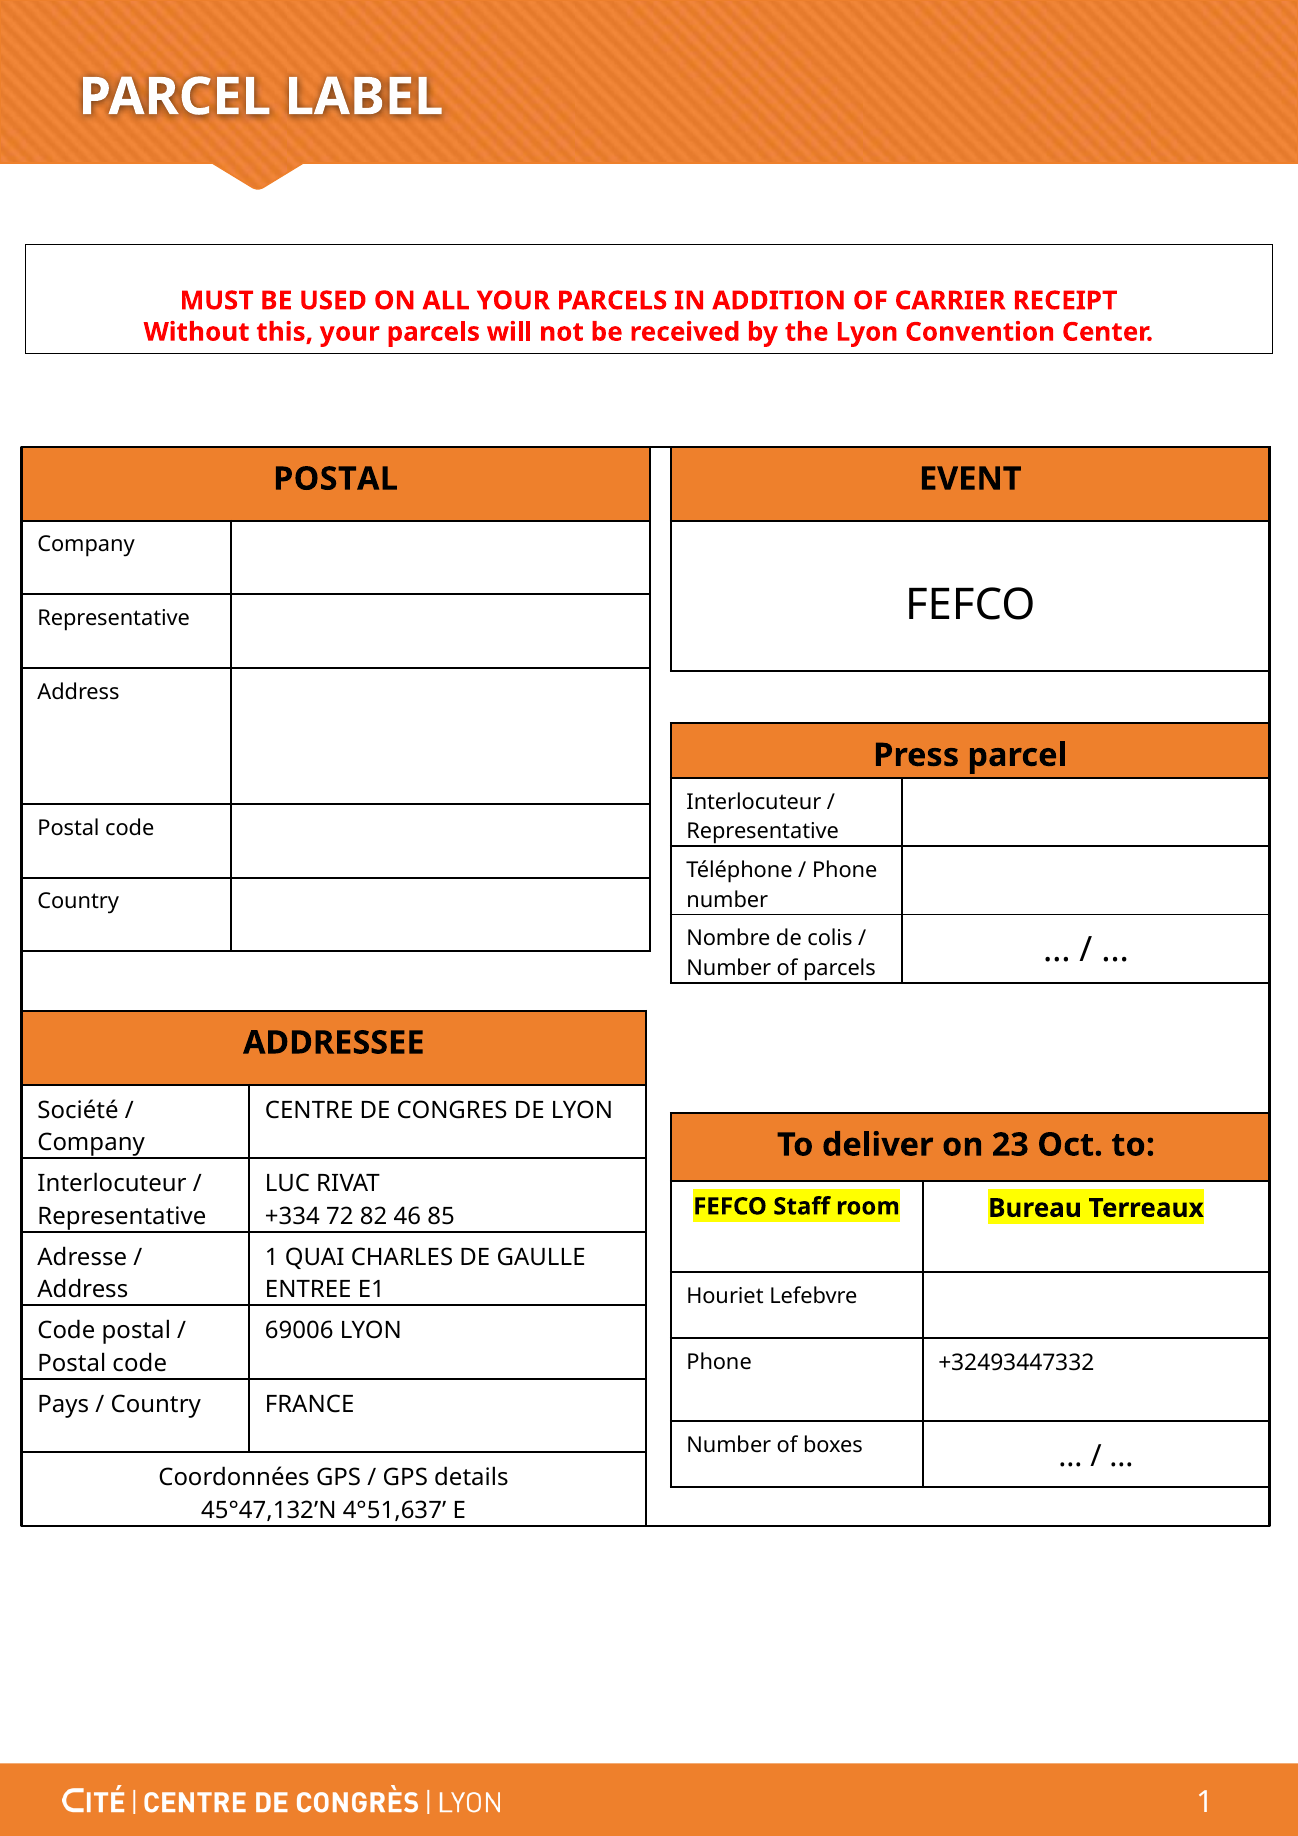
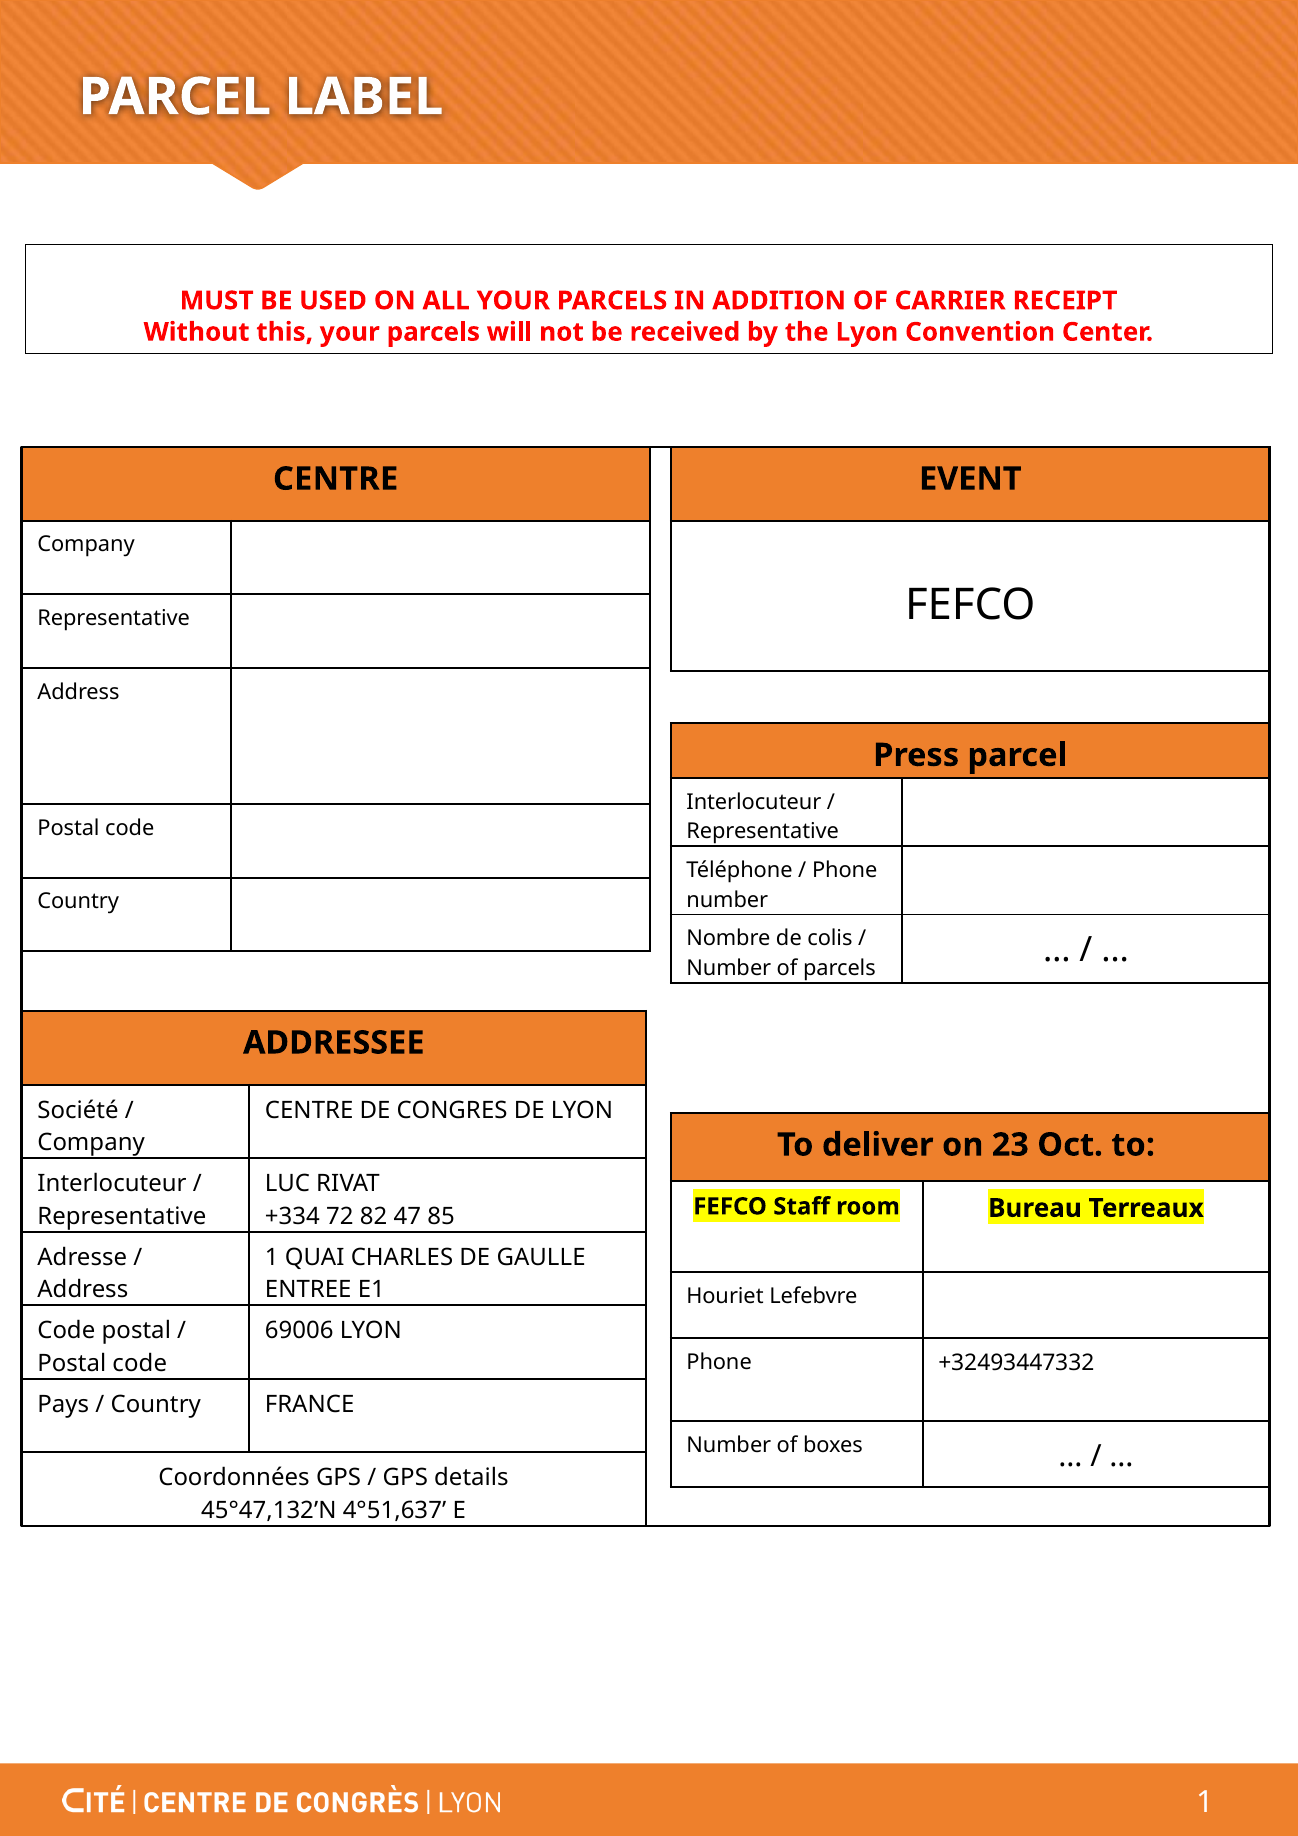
POSTAL: POSTAL -> CENTRE (336, 479)
46: 46 -> 47 (407, 1216)
